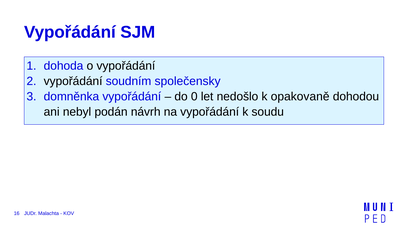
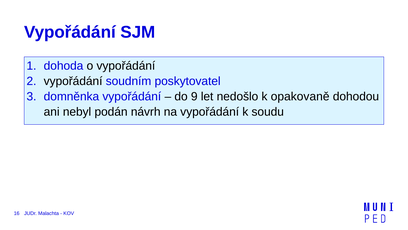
společensky: společensky -> poskytovatel (188, 81)
0: 0 -> 9 (194, 96)
